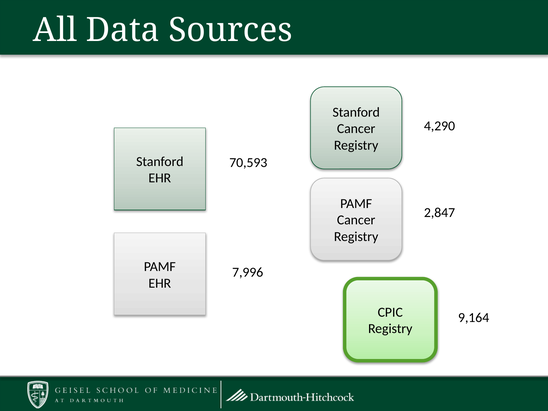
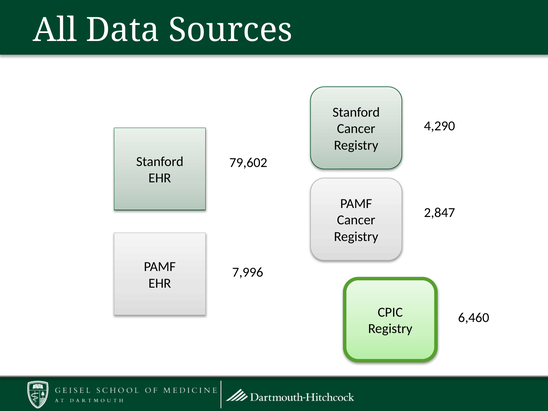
70,593: 70,593 -> 79,602 (248, 163)
9,164: 9,164 -> 6,460 (474, 318)
